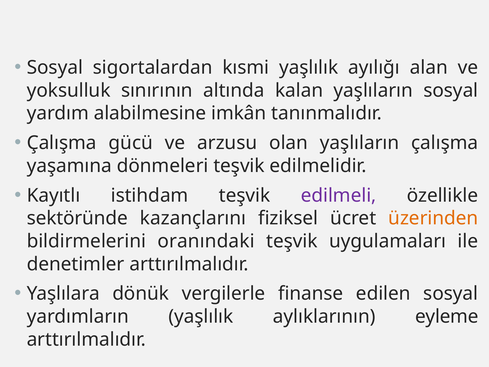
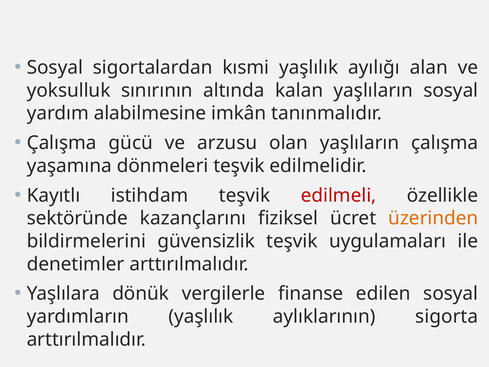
edilmeli colour: purple -> red (339, 195)
oranındaki: oranındaki -> güvensizlik (206, 241)
eyleme: eyleme -> sigorta (447, 316)
